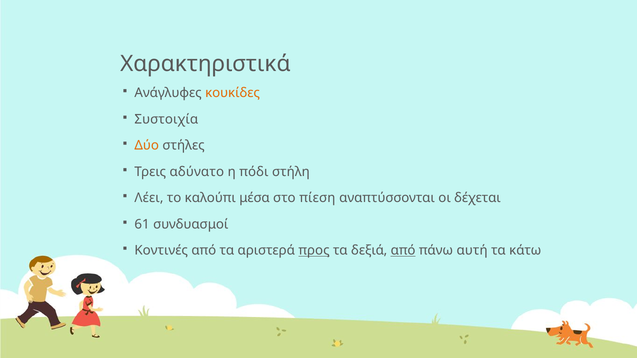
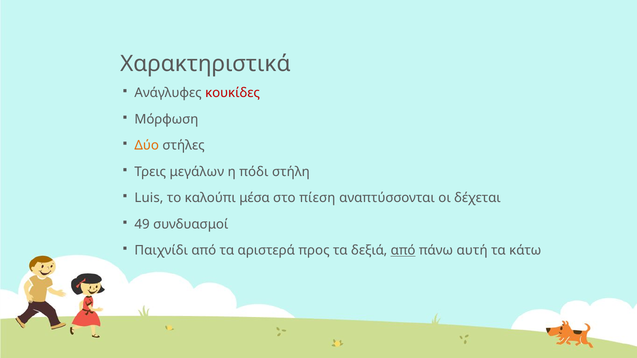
κουκίδες colour: orange -> red (233, 93)
Συστοιχία: Συστοιχία -> Μόρφωση (166, 119)
αδύνατο: αδύνατο -> μεγάλων (197, 172)
Λέει: Λέει -> Luis (149, 198)
61: 61 -> 49 (142, 224)
Κοντινές: Κοντινές -> Παιχνίδι (161, 251)
προς underline: present -> none (314, 251)
